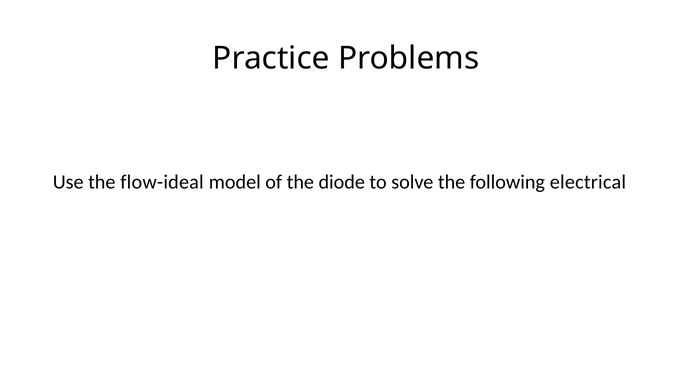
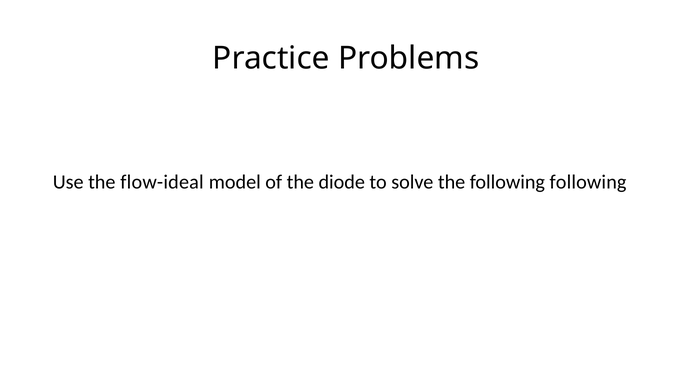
following electrical: electrical -> following (588, 182)
